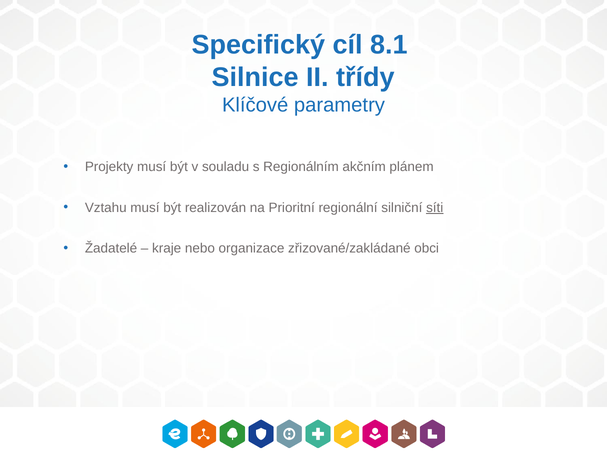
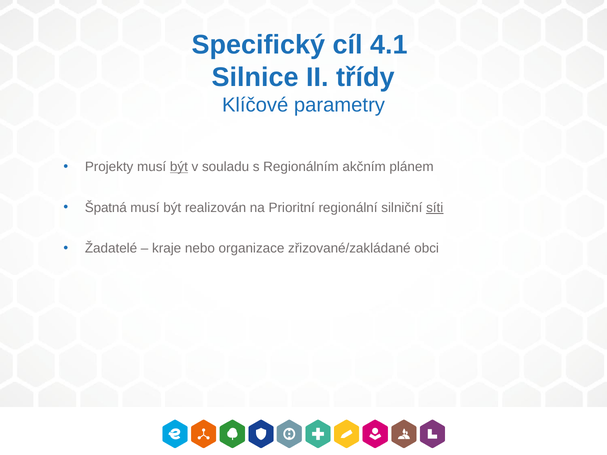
8.1: 8.1 -> 4.1 (389, 45)
být underline: none -> present (179, 167)
Vztahu: Vztahu -> Špatná (106, 208)
